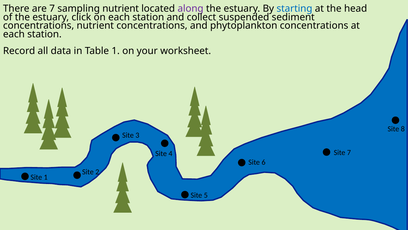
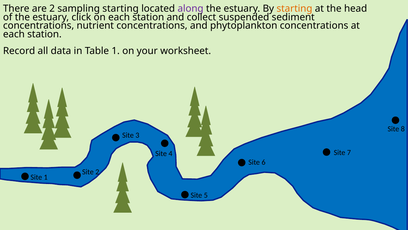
are 7: 7 -> 2 (52, 9)
sampling nutrient: nutrient -> starting (121, 9)
starting colour: blue -> orange (294, 9)
